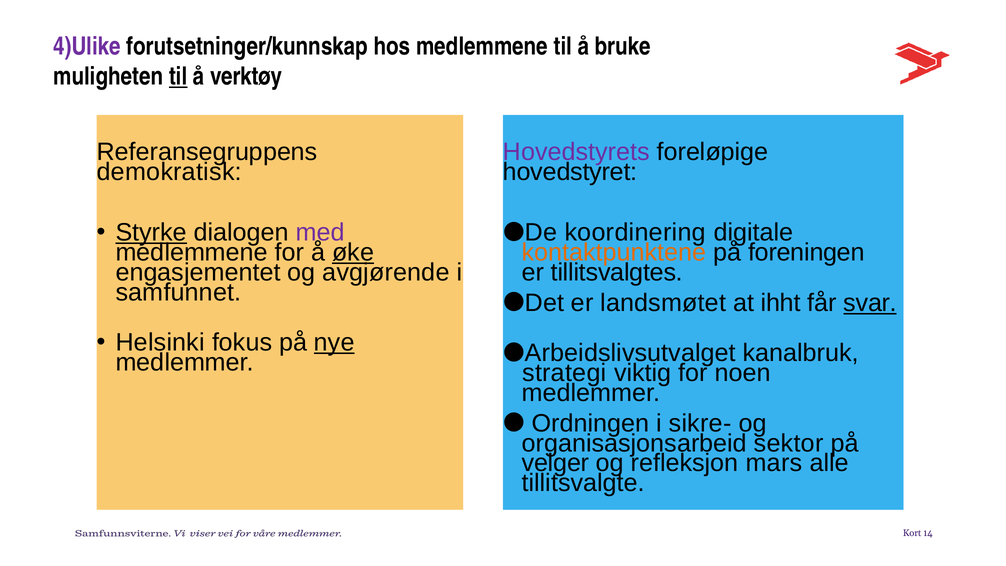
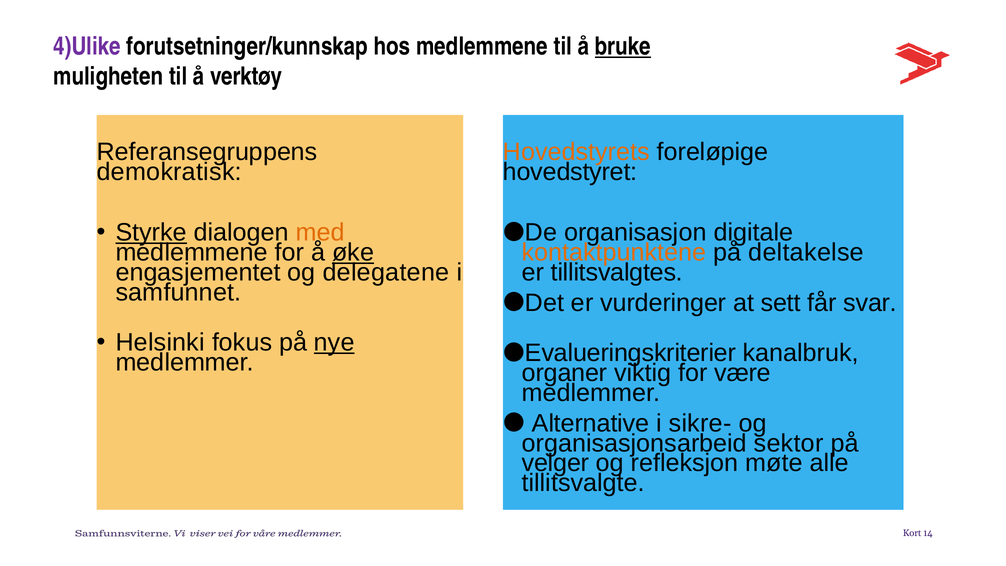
bruke underline: none -> present (623, 46)
til underline: present -> none (178, 77)
Hovedstyrets colour: purple -> orange (576, 152)
koordinering: koordinering -> organisasjon (635, 233)
med colour: purple -> orange (320, 233)
foreningen: foreningen -> deltakelse (806, 252)
avgjørende: avgjørende -> delegatene (386, 272)
landsmøtet: landsmøtet -> vurderinger (663, 303)
ihht: ihht -> sett (781, 303)
svar underline: present -> none (870, 303)
Arbeidslivsutvalget: Arbeidslivsutvalget -> Evalueringskriterier (631, 353)
strategi: strategi -> organer (565, 373)
noen: noen -> være (743, 373)
Ordningen: Ordningen -> Alternative (591, 423)
mars: mars -> møte (774, 463)
